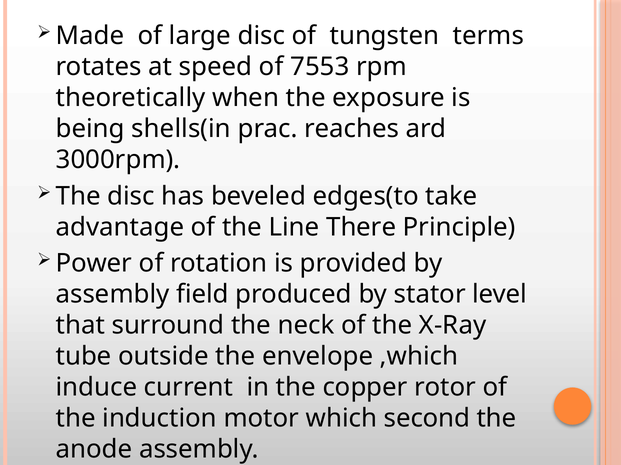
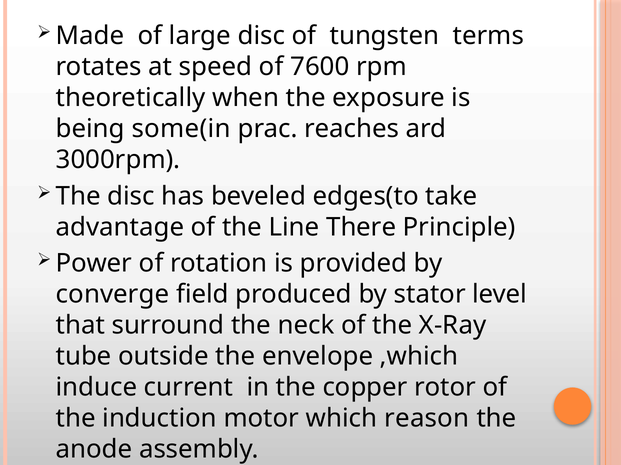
7553: 7553 -> 7600 (320, 67)
shells(in: shells(in -> some(in (181, 129)
assembly: assembly -> converge (113, 295)
second: second -> reason (427, 419)
